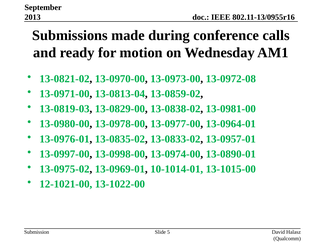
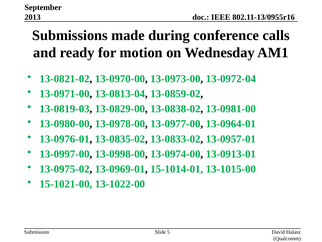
13-0972-08: 13-0972-08 -> 13-0972-04 (231, 79)
13-0890-01: 13-0890-01 -> 13-0913-01 (231, 154)
10-1014-01: 10-1014-01 -> 15-1014-01 (177, 169)
12-1021-00: 12-1021-00 -> 15-1021-00 (66, 184)
